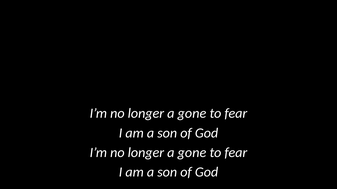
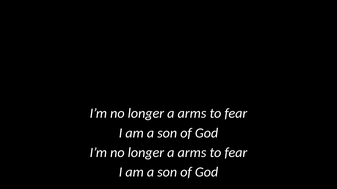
gone: gone -> arms (192, 114)
gone: gone -> arms (192, 153)
